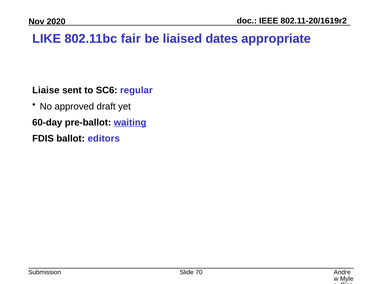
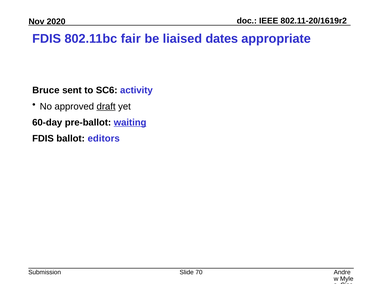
LIKE: LIKE -> FDIS (47, 39)
Liaise: Liaise -> Bruce (46, 90)
regular: regular -> activity (136, 90)
draft underline: none -> present (106, 106)
